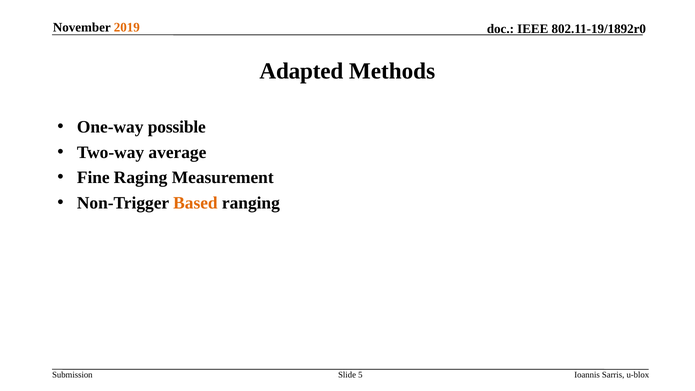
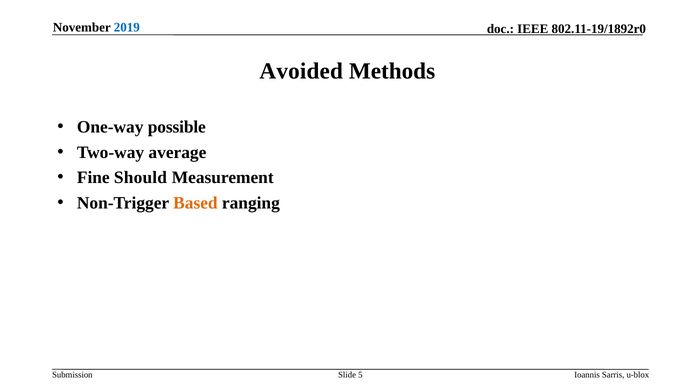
2019 colour: orange -> blue (127, 28)
Adapted: Adapted -> Avoided (301, 71)
Raging: Raging -> Should (140, 178)
